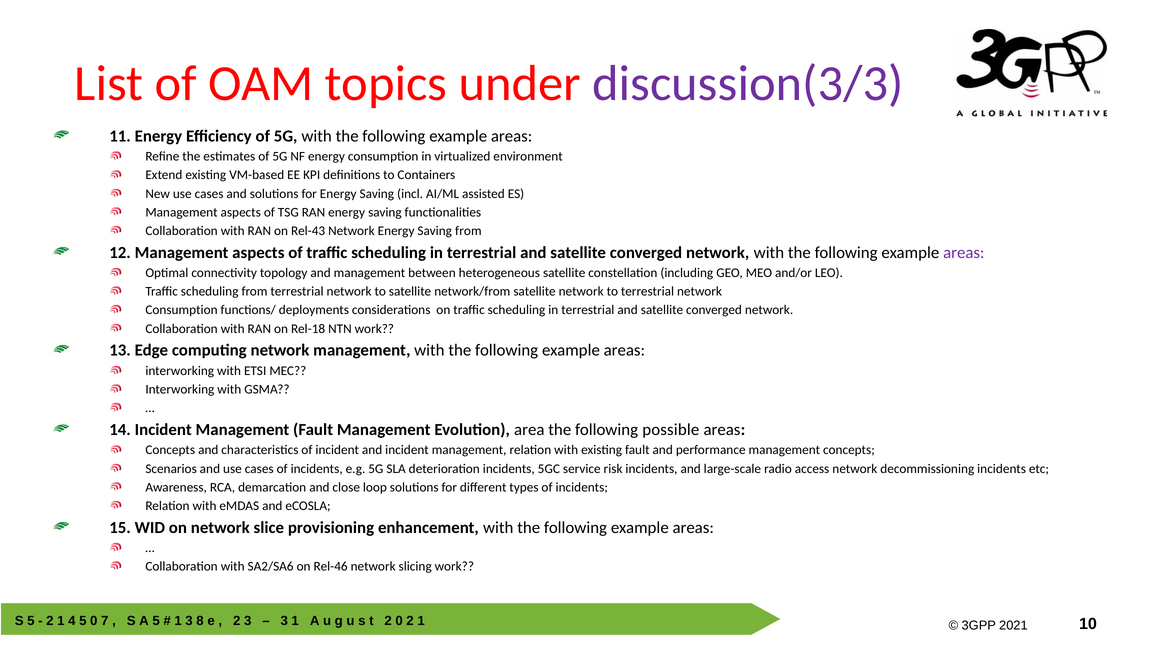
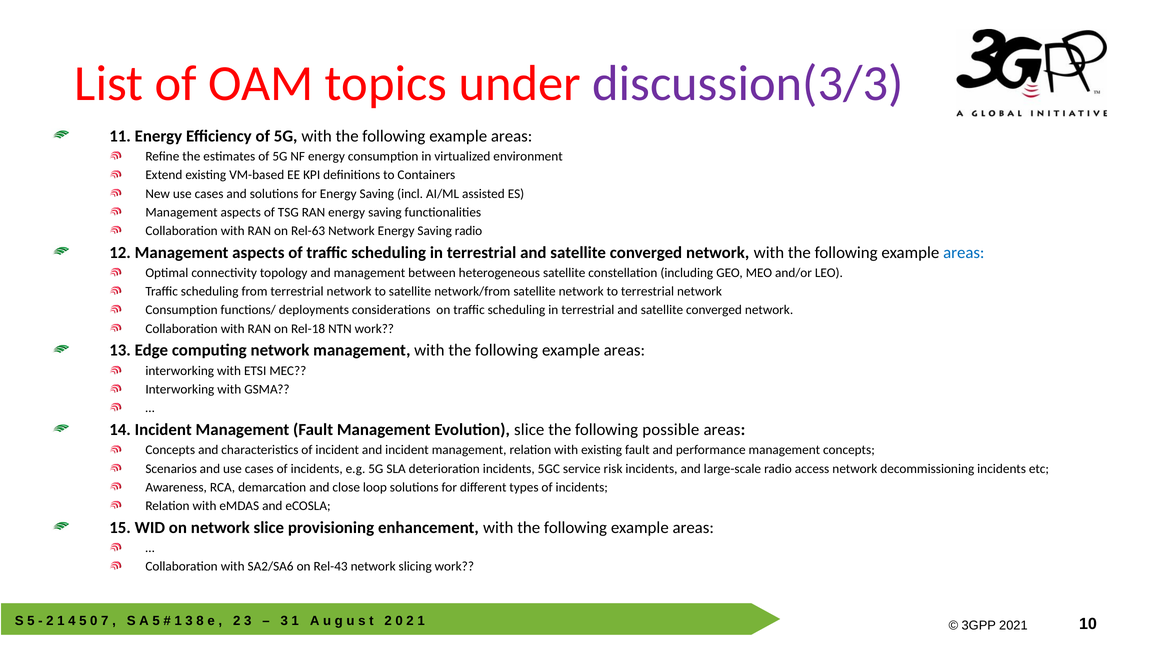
Rel-43: Rel-43 -> Rel-63 (308, 231)
Saving from: from -> radio (469, 231)
areas colour: purple -> blue (964, 252)
Evolution area: area -> slice (529, 429)
Rel-46: Rel-46 -> Rel-43 (331, 566)
